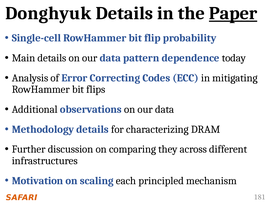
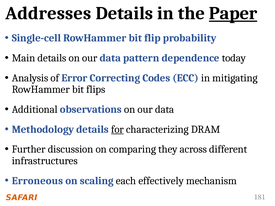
Donghyuk: Donghyuk -> Addresses (48, 13)
for underline: none -> present (117, 129)
Motivation: Motivation -> Erroneous (37, 181)
principled: principled -> effectively (161, 181)
